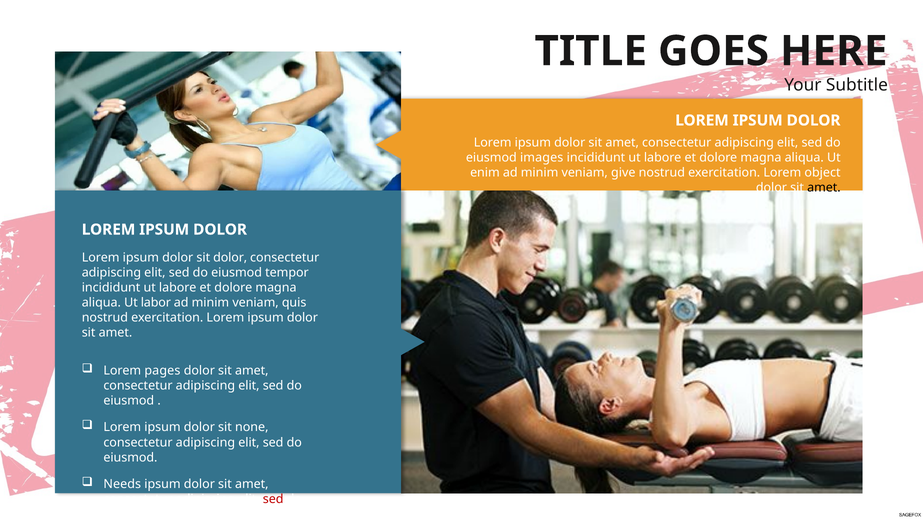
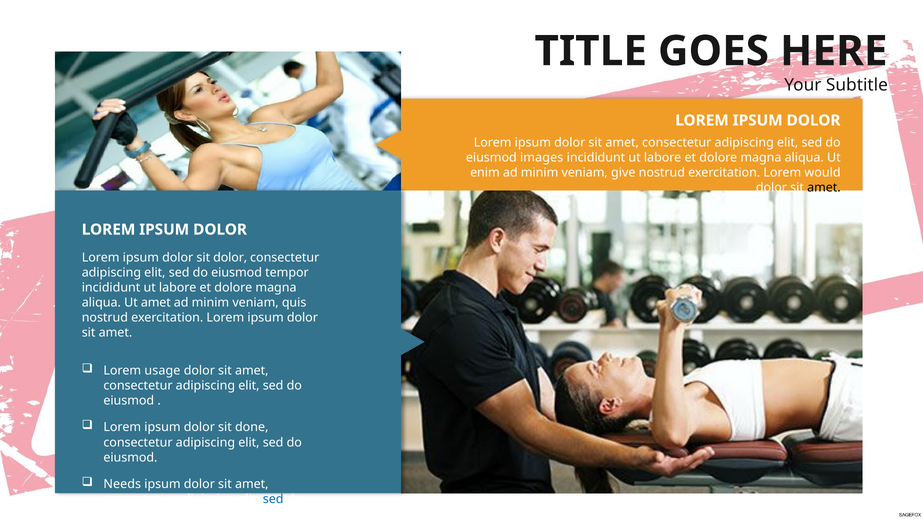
object: object -> would (823, 173)
Ut labor: labor -> amet (156, 303)
pages: pages -> usage (162, 371)
none: none -> done (252, 428)
sed colour: red -> blue (273, 499)
